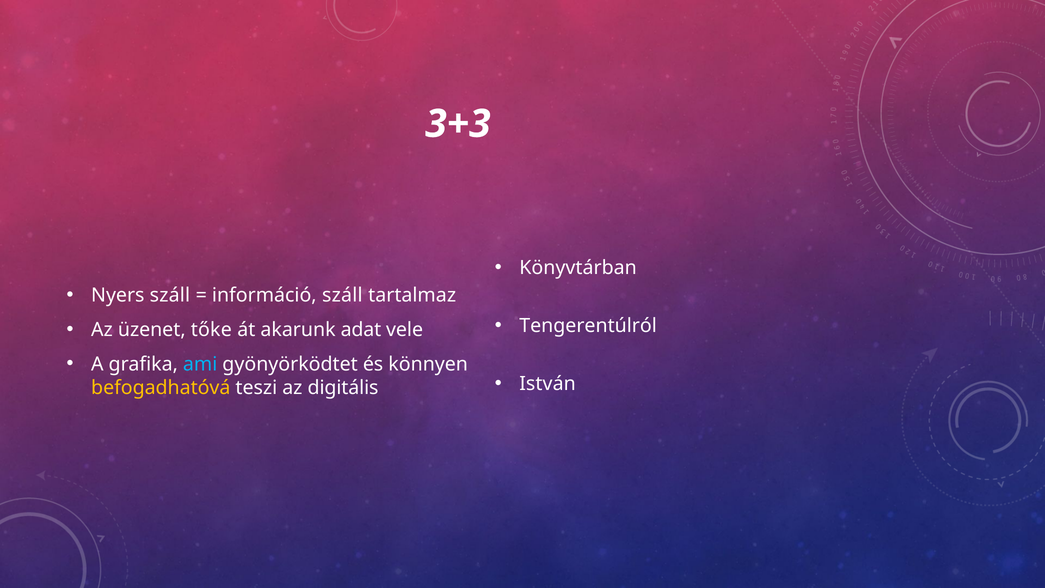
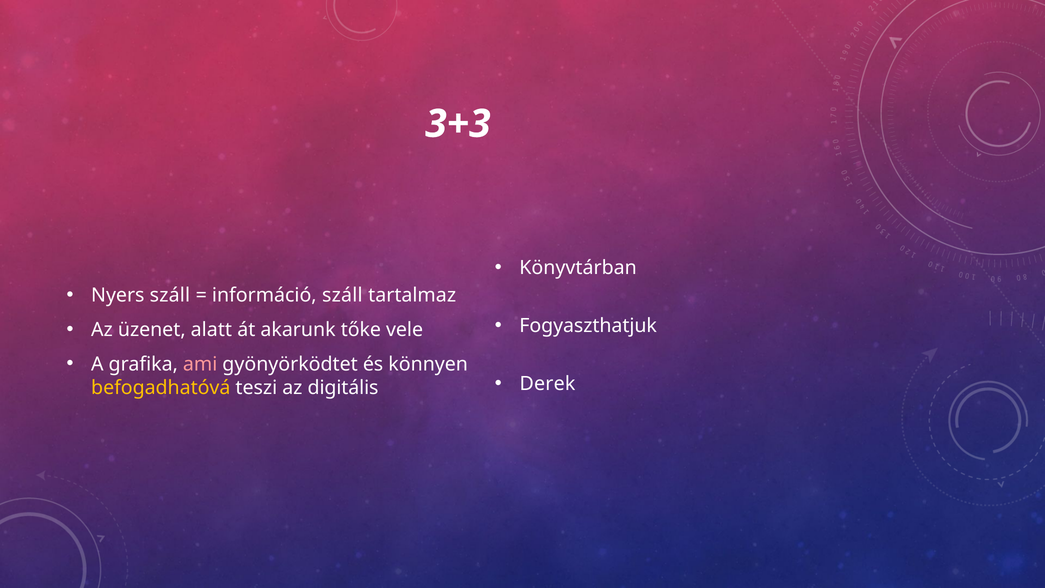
Tengerentúlról: Tengerentúlról -> Fogyaszthatjuk (588, 326)
tőke: tőke -> alatt (211, 330)
adat: adat -> tőke (361, 330)
ami colour: light blue -> pink (200, 364)
István: István -> Derek (547, 384)
